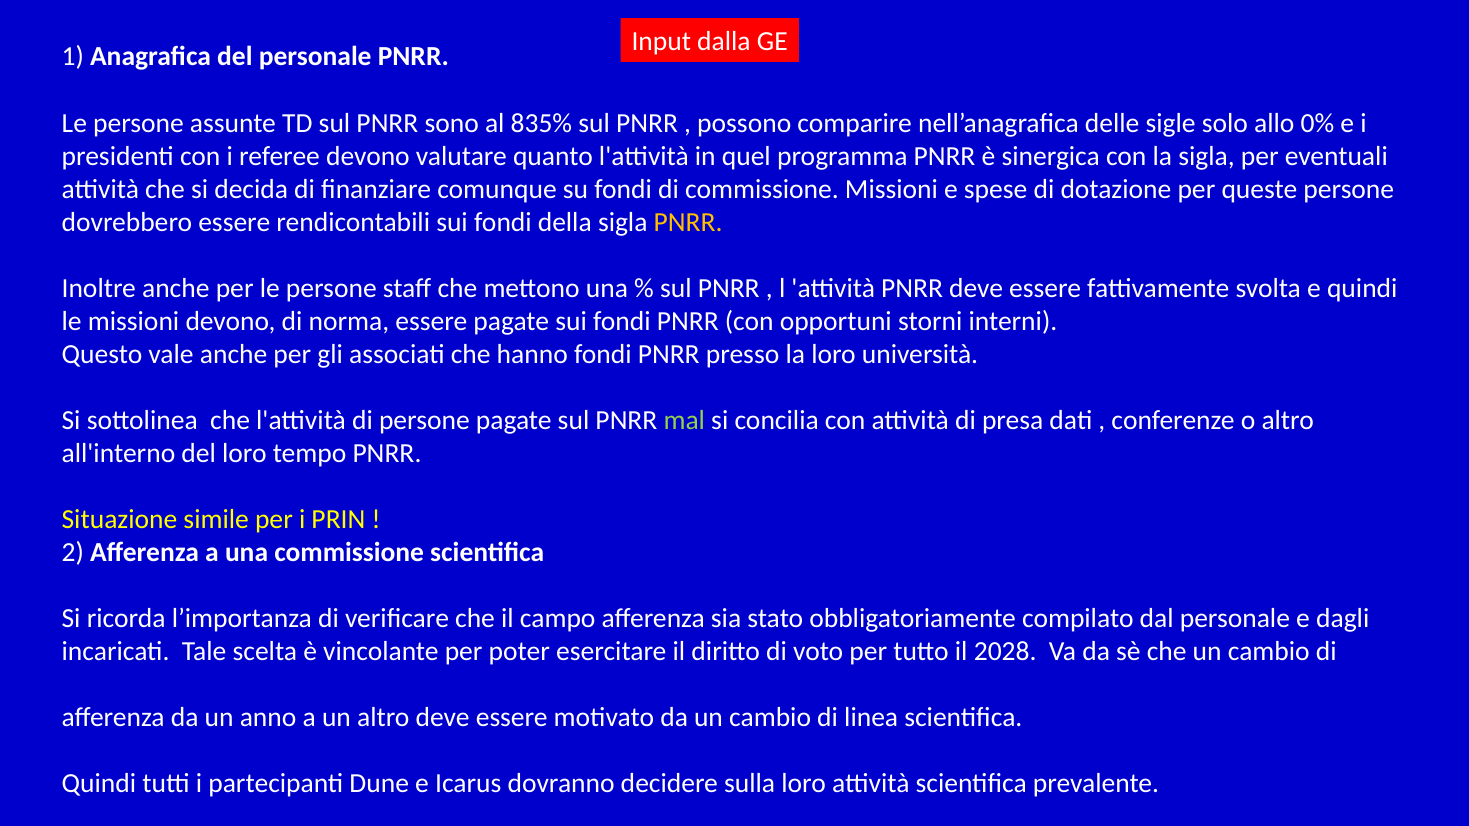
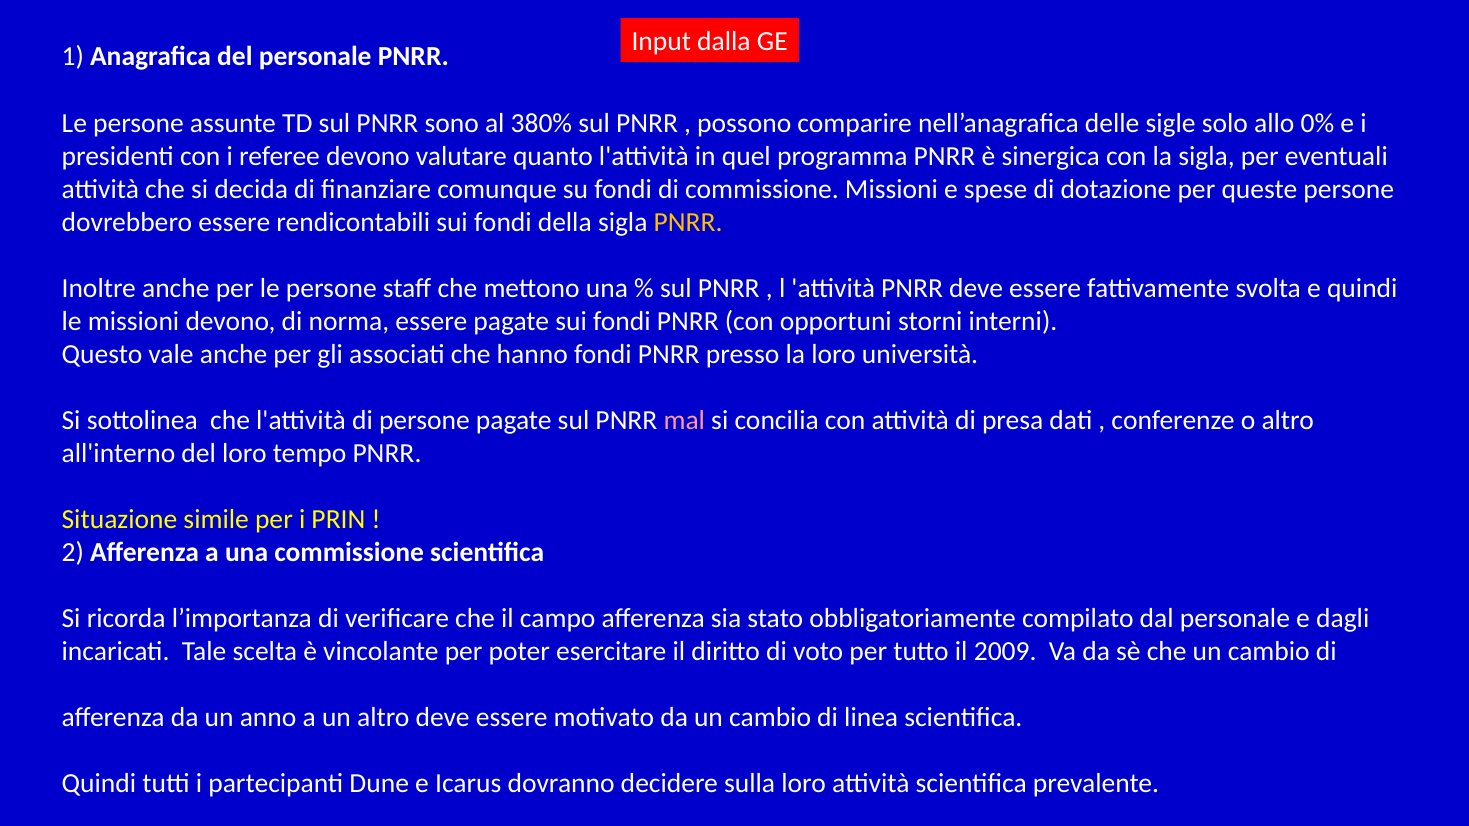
835%: 835% -> 380% (541, 123)
mal colour: light green -> pink (684, 420)
2028: 2028 -> 2009 (1005, 652)
